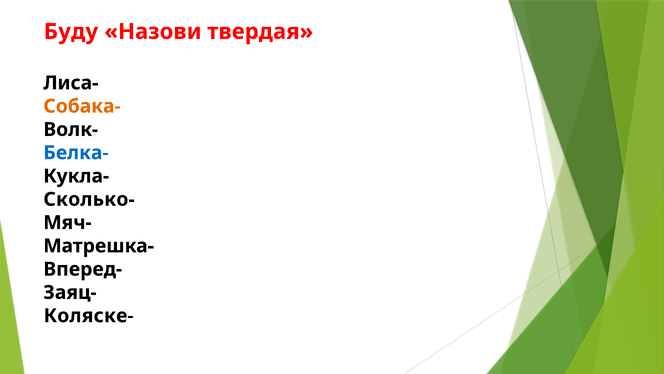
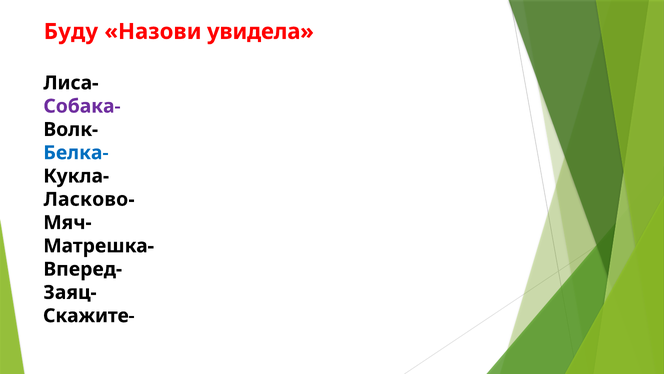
твердая: твердая -> увидела (260, 32)
Собака- colour: orange -> purple (82, 106)
Сколько-: Сколько- -> Ласково- (89, 199)
Коляске-: Коляске- -> Скажите- (89, 315)
